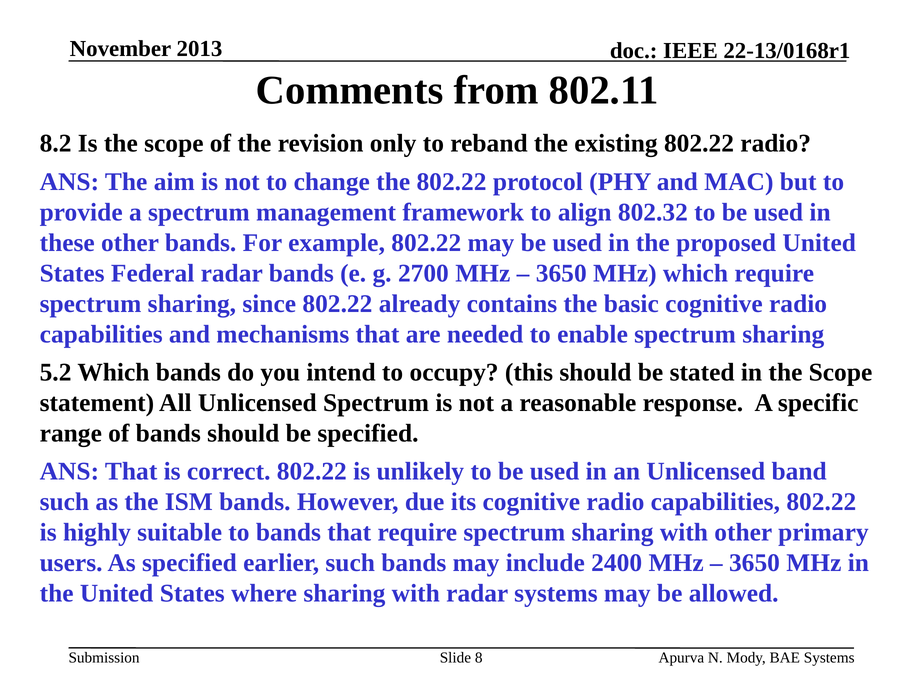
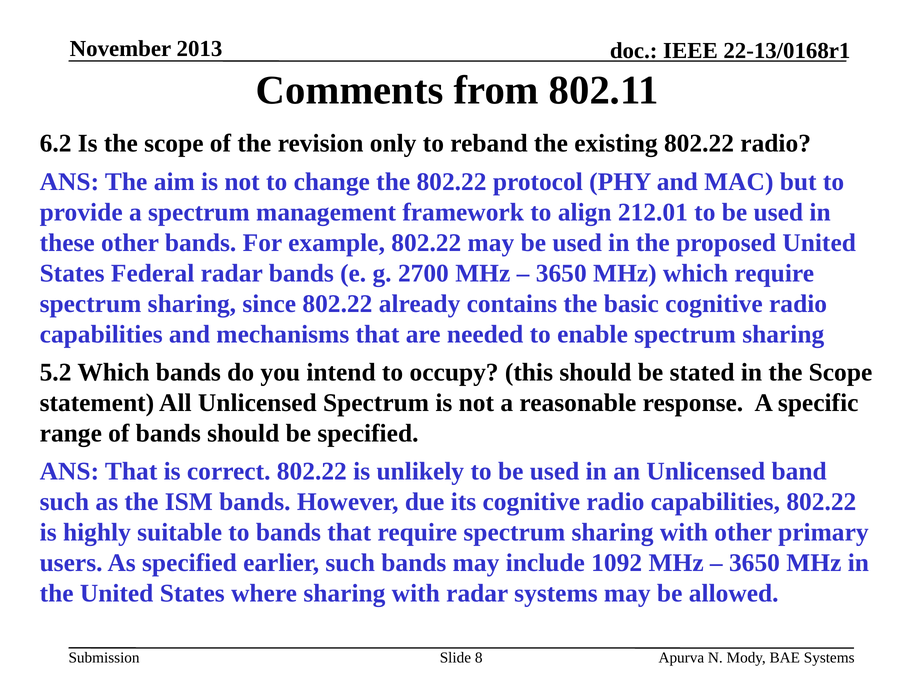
8.2: 8.2 -> 6.2 (56, 144)
802.32: 802.32 -> 212.01 (653, 212)
2400: 2400 -> 1092 (617, 563)
